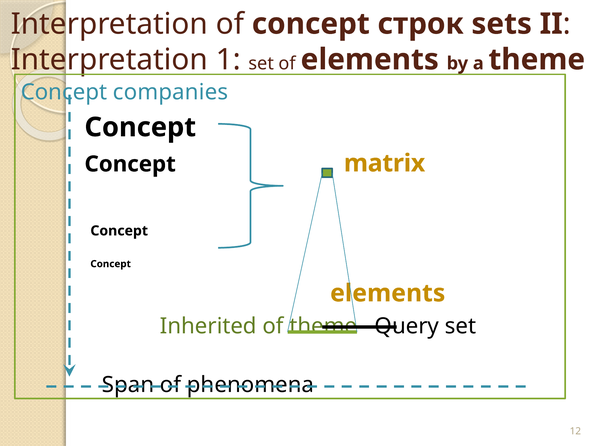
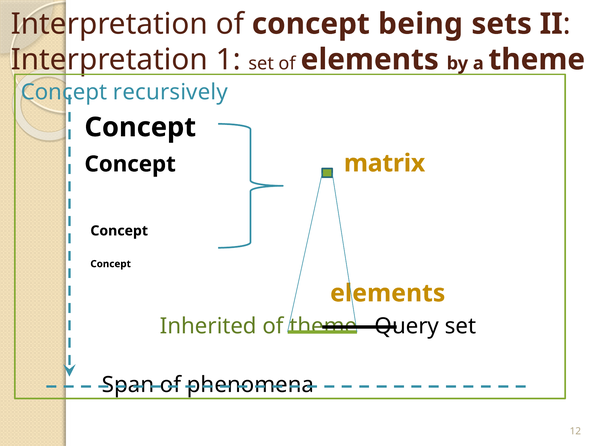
строк: строк -> being (420, 24)
companies: companies -> recursively (170, 92)
